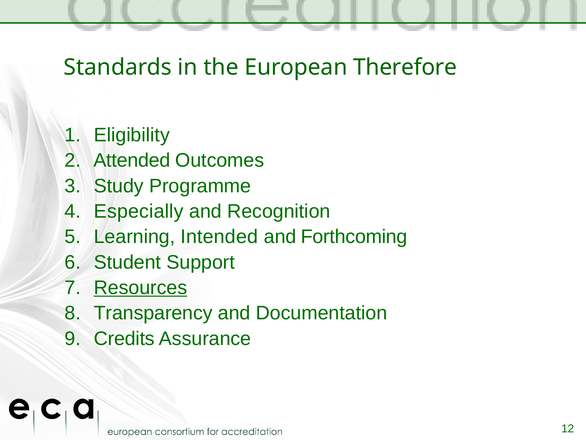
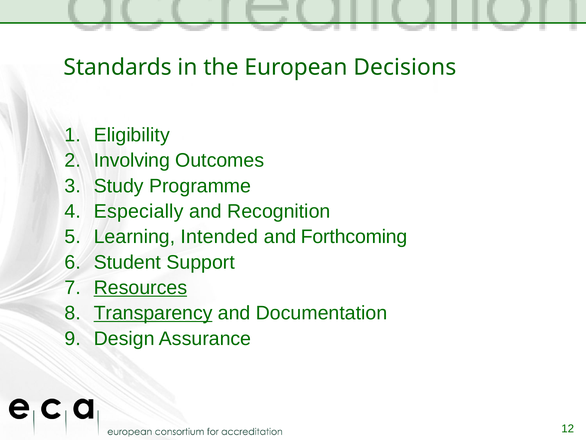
Therefore: Therefore -> Decisions (405, 67)
Attended: Attended -> Involving (132, 160)
Transparency underline: none -> present (153, 313)
Credits: Credits -> Design (124, 338)
